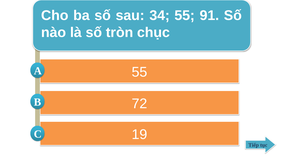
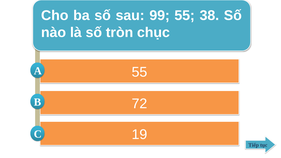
34: 34 -> 99 (160, 16)
91: 91 -> 38 (209, 16)
